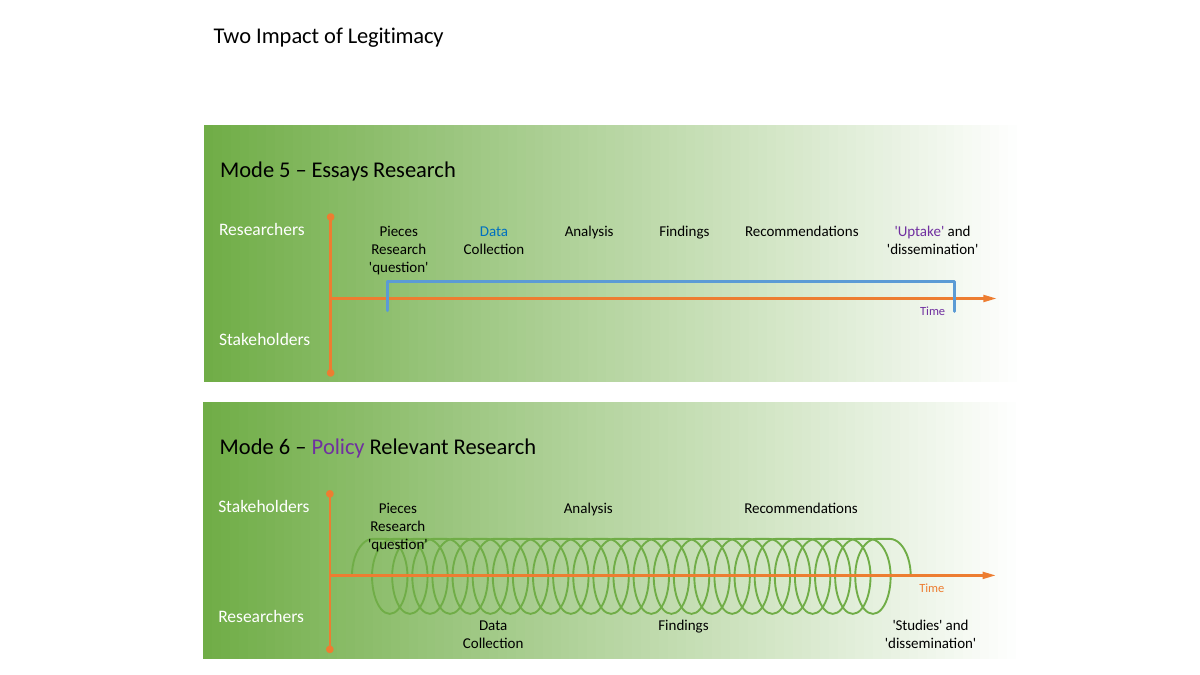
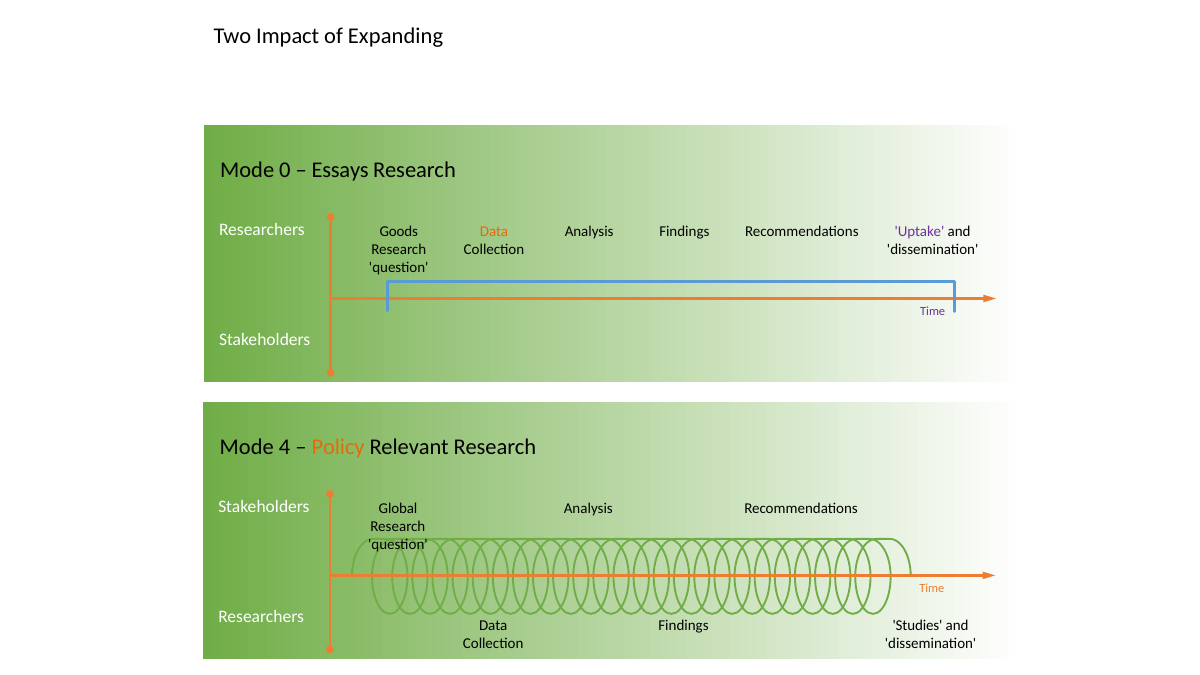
Legitimacy: Legitimacy -> Expanding (396, 36)
5: 5 -> 0 (285, 170)
Pieces: Pieces -> Goods (399, 232)
Data colour: blue -> orange (494, 232)
6: 6 -> 4 (284, 447)
Policy colour: purple -> orange (338, 447)
Pieces: Pieces -> Global (398, 509)
